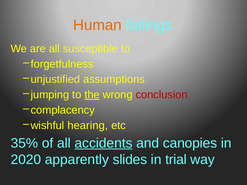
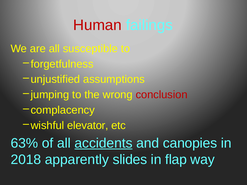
Human colour: orange -> red (97, 25)
the underline: present -> none (92, 95)
hearing: hearing -> elevator (88, 126)
35%: 35% -> 63% (24, 143)
2020: 2020 -> 2018 (26, 160)
trial: trial -> flap (176, 160)
